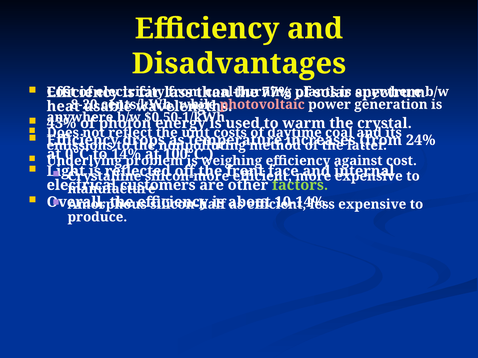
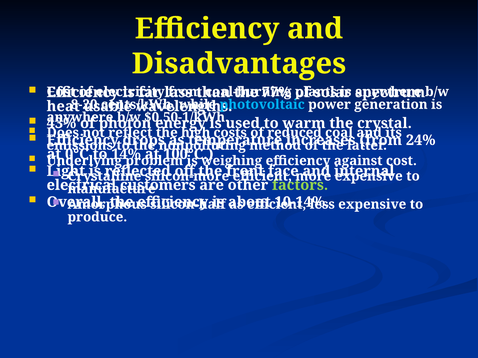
photovoltaic colour: pink -> light blue (262, 105)
unit: unit -> high (196, 133)
daytime: daytime -> reduced (295, 133)
